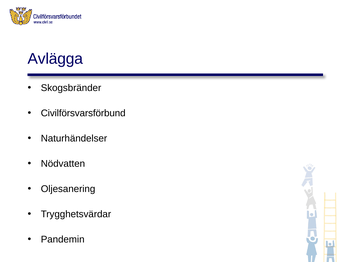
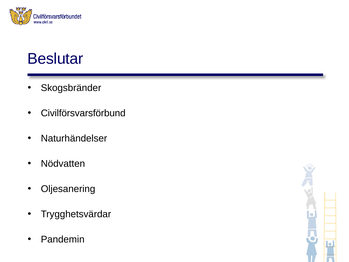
Avlägga: Avlägga -> Beslutar (55, 59)
